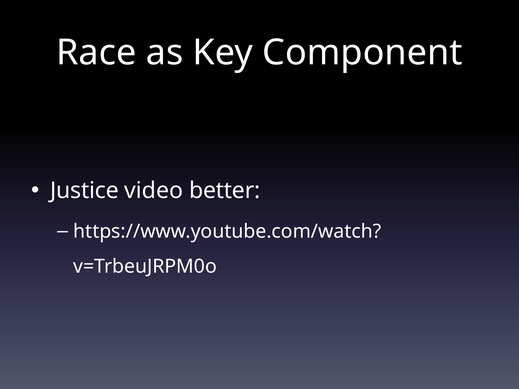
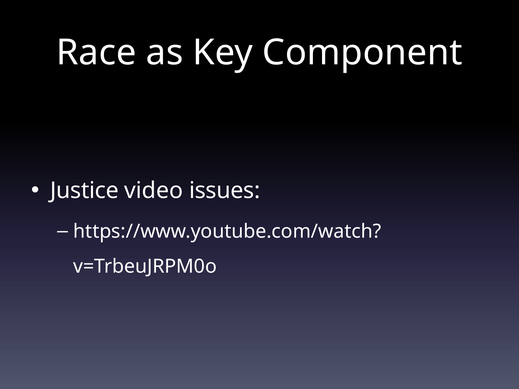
better: better -> issues (225, 191)
